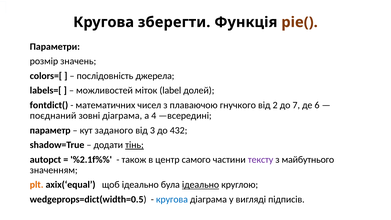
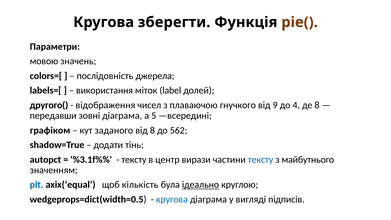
розмір: розмір -> мовою (44, 61)
можливостей: можливостей -> використання (105, 90)
fontdict(: fontdict( -> другого( (49, 105)
математичних: математичних -> відображення (105, 105)
2: 2 -> 9 (275, 105)
7: 7 -> 4 (296, 105)
де 6: 6 -> 8 (317, 105)
поєднаний: поєднаний -> передавши (53, 116)
4: 4 -> 5 (154, 116)
параметр: параметр -> графіком (50, 130)
від 3: 3 -> 8 (152, 130)
432: 432 -> 562 (179, 130)
тінь underline: present -> none (134, 145)
%2.1f%%: %2.1f%% -> %3.1f%% (91, 159)
також: також -> тексту (134, 159)
самого: самого -> вирази (196, 159)
тексту colour: purple -> blue (261, 159)
plt colour: orange -> blue (37, 185)
щоб ідеально: ідеально -> кількість (140, 185)
